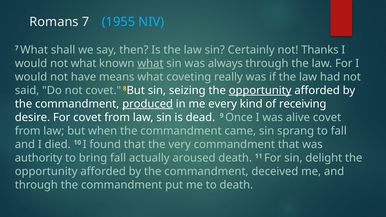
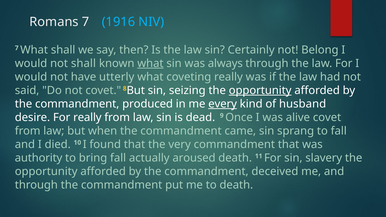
1955: 1955 -> 1916 (118, 22)
Thanks: Thanks -> Belong (320, 50)
not what: what -> shall (83, 63)
means: means -> utterly (117, 77)
produced underline: present -> none (148, 104)
every underline: none -> present (223, 104)
receiving: receiving -> husband (303, 104)
For covet: covet -> really (87, 117)
delight: delight -> slavery (324, 158)
